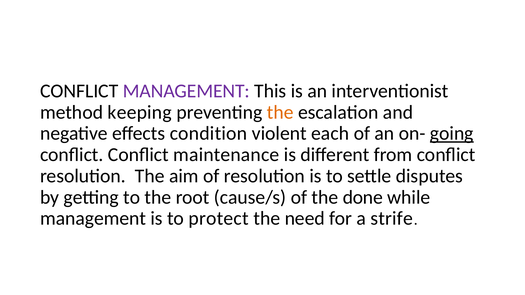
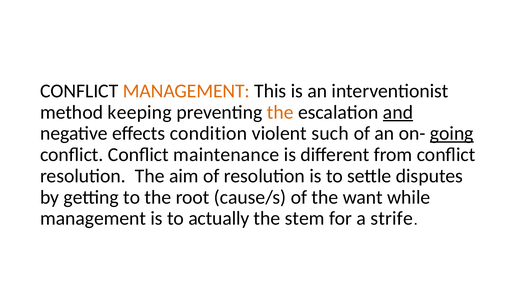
MANAGEMENT colour: purple -> orange (186, 91)
and underline: none -> present (398, 112)
each: each -> such (330, 134)
done: done -> want (363, 197)
protect: protect -> actually (219, 219)
need: need -> stem (305, 219)
